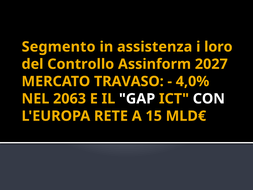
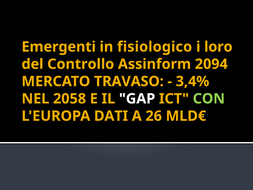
Segmento: Segmento -> Emergenti (59, 47)
assistenza: assistenza -> fisiologico (155, 47)
2027: 2027 -> 2094 (211, 64)
4,0%: 4,0% -> 3,4% (193, 81)
2063: 2063 -> 2058 (70, 99)
CON colour: white -> light green (209, 99)
RETE: RETE -> DATI (111, 116)
15: 15 -> 26 (154, 116)
